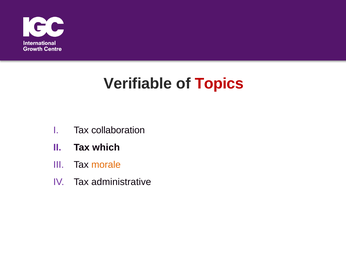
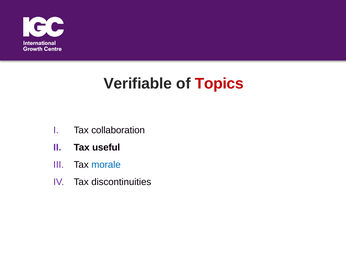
which: which -> useful (106, 148)
morale colour: orange -> blue (106, 165)
administrative: administrative -> discontinuities (121, 182)
